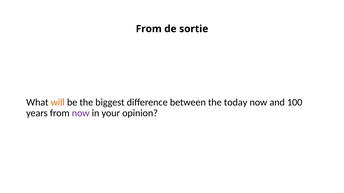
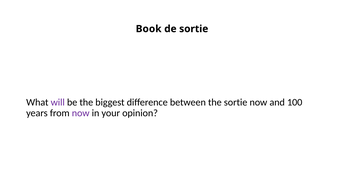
From: From -> Book (149, 29)
will colour: orange -> purple (58, 103)
the today: today -> sortie (236, 103)
